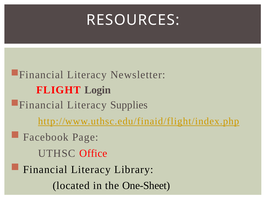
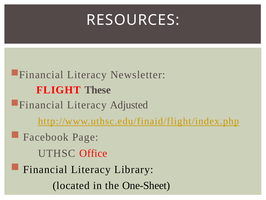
Login: Login -> These (98, 90)
Supplies: Supplies -> Adjusted (129, 105)
